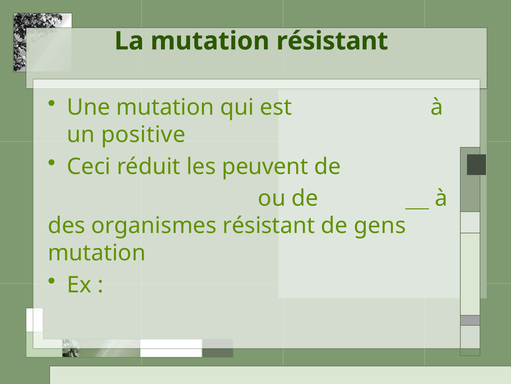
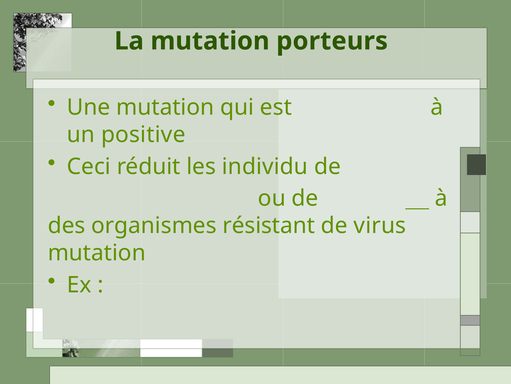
mutation résistant: résistant -> porteurs (332, 41)
peuvent: peuvent -> individu (265, 166)
gens: gens -> virus (380, 225)
